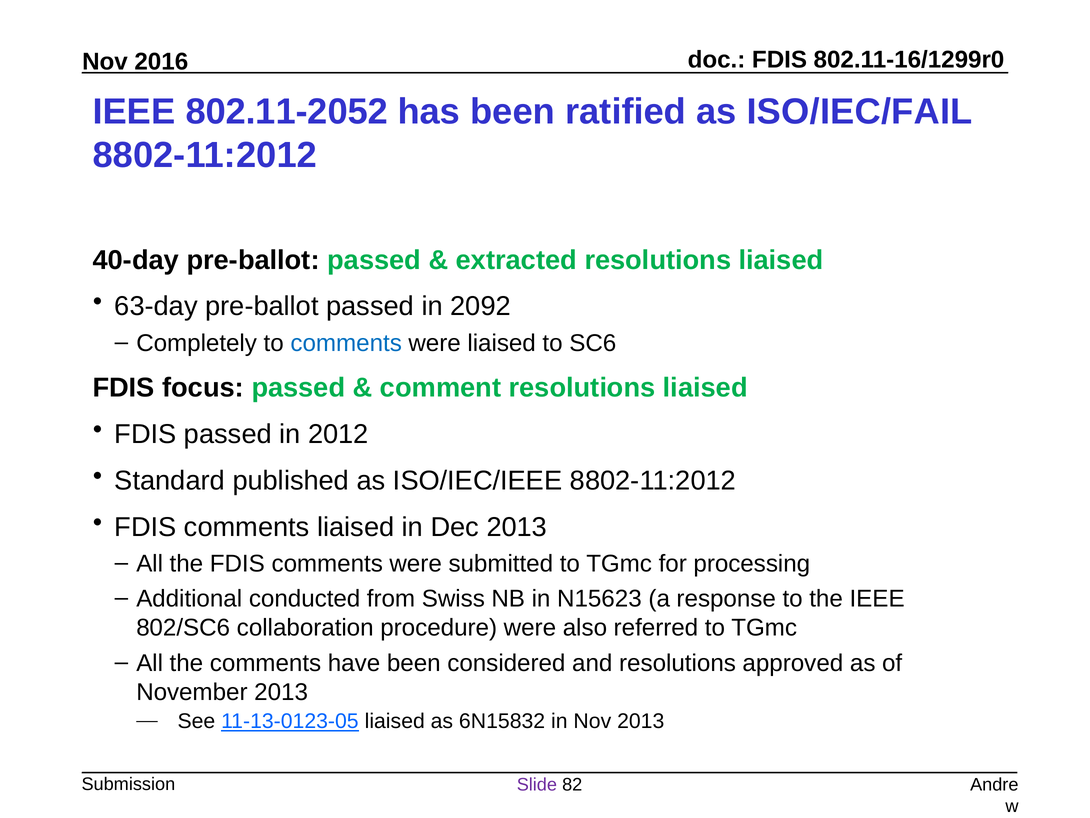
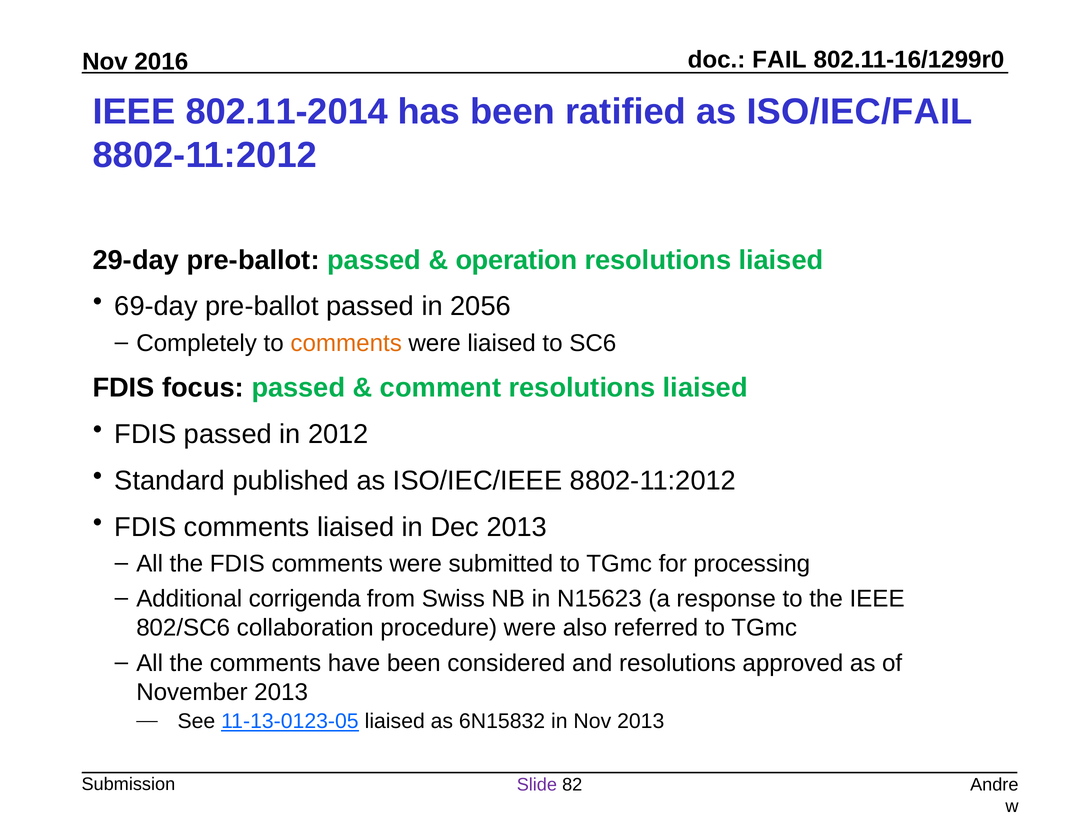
FDIS: FDIS -> FAIL (779, 60)
802.11-2052: 802.11-2052 -> 802.11-2014 (287, 112)
40-day: 40-day -> 29-day (136, 260)
extracted: extracted -> operation (516, 260)
63-day: 63-day -> 69-day (156, 306)
2092: 2092 -> 2056 (481, 306)
comments colour: blue -> orange (346, 343)
conducted: conducted -> corrigenda (305, 599)
